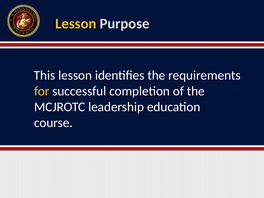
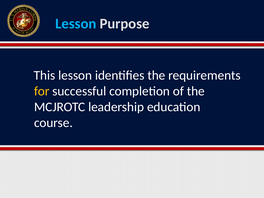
Lesson colour: yellow -> light blue (76, 24)
